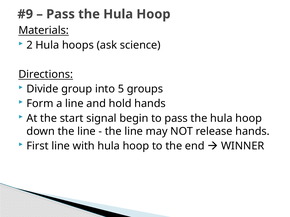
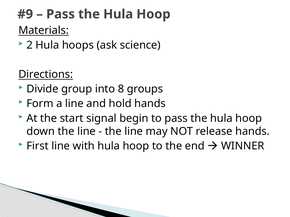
5: 5 -> 8 (121, 89)
